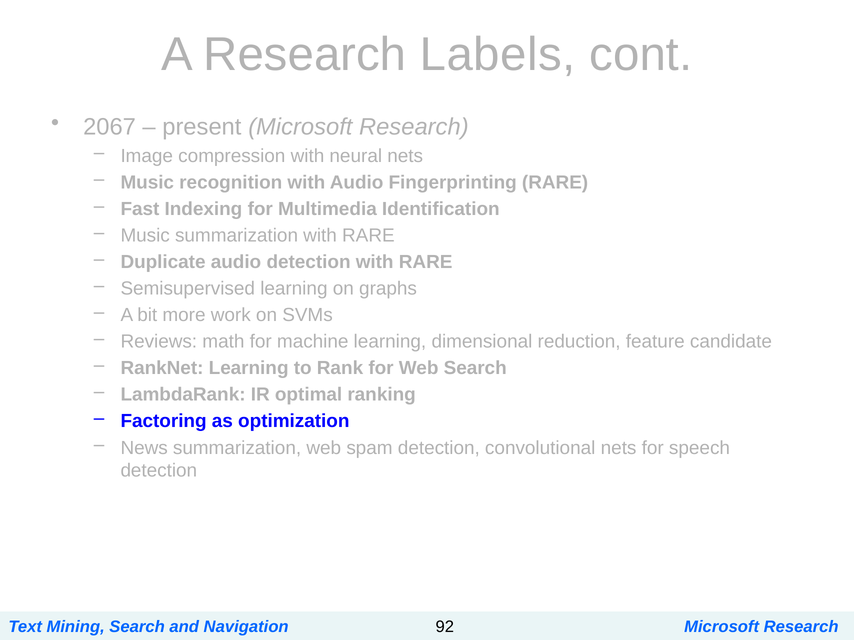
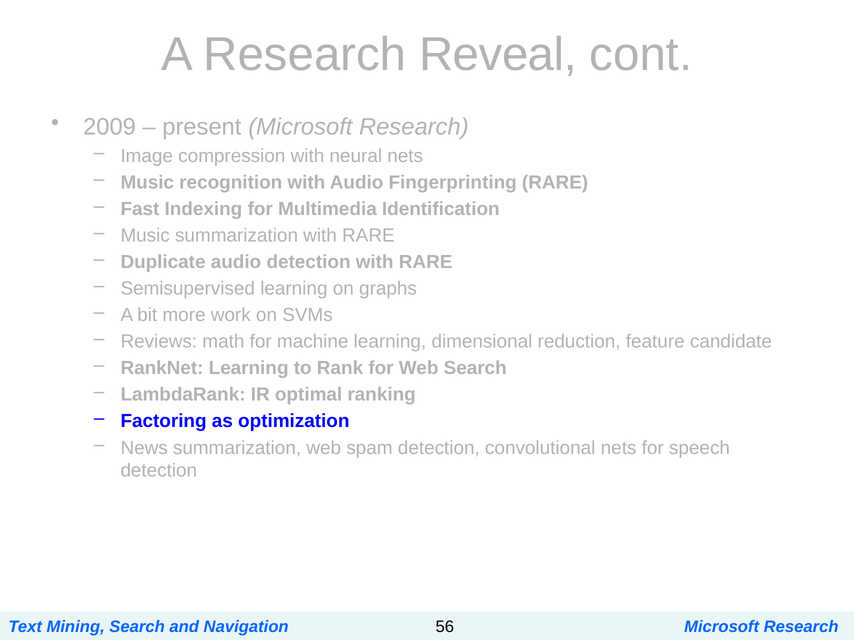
Labels: Labels -> Reveal (498, 55)
2067: 2067 -> 2009 (110, 127)
92: 92 -> 56 (445, 627)
